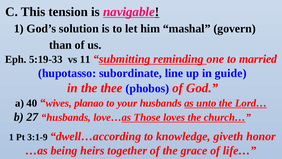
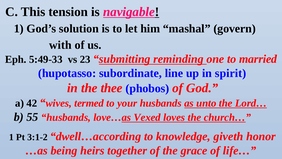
than: than -> with (60, 45)
5:19-33: 5:19-33 -> 5:49-33 (46, 59)
11: 11 -> 23 (85, 59)
guide: guide -> spirit (231, 73)
40: 40 -> 42 (32, 103)
planao: planao -> termed (89, 103)
27: 27 -> 55 (32, 117)
Those: Those -> Vexed (147, 117)
3:1-9: 3:1-9 -> 3:1-2 (37, 137)
